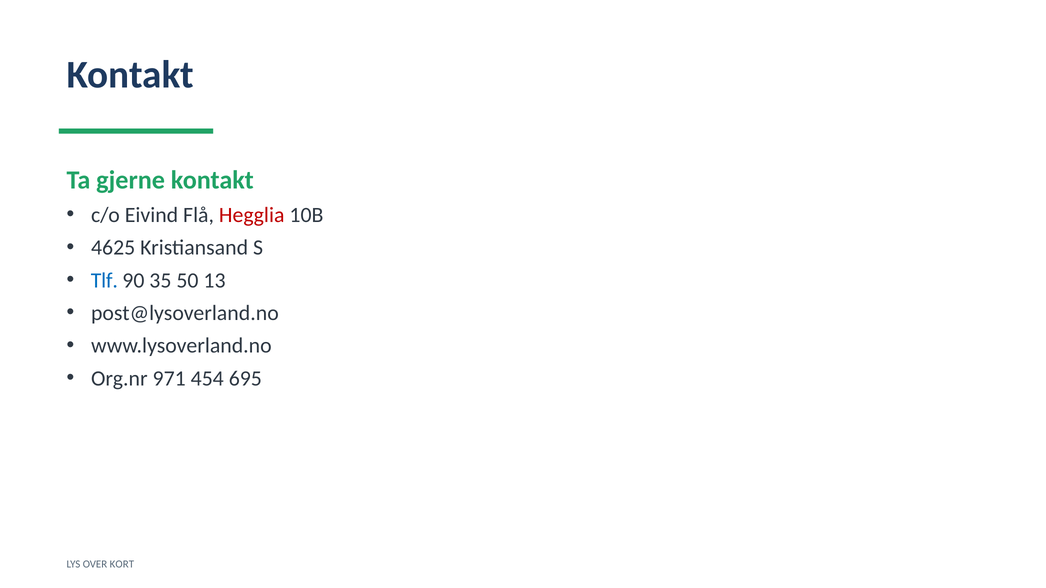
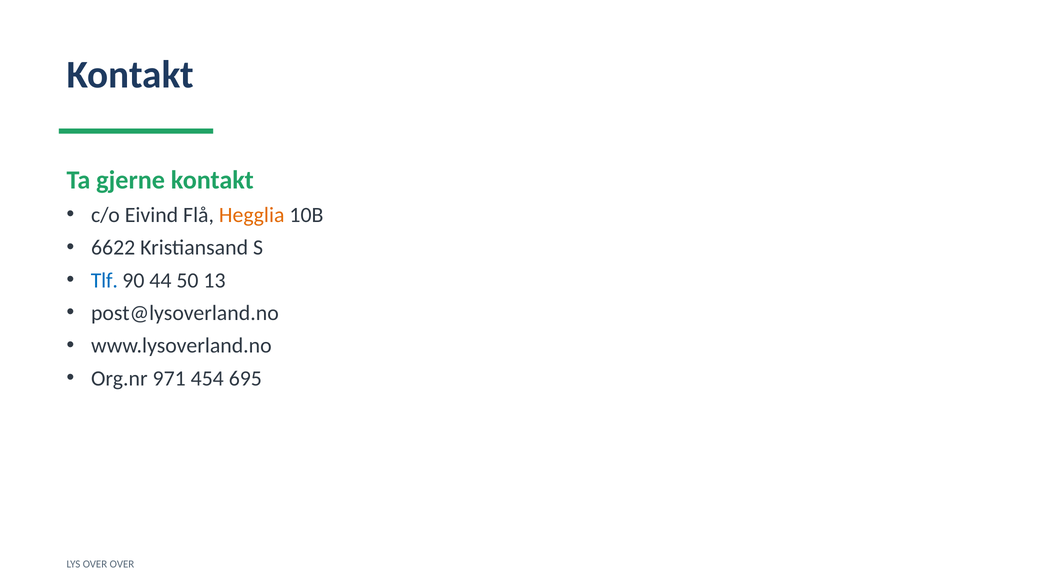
Hegglia colour: red -> orange (252, 215)
4625: 4625 -> 6622 (113, 248)
35: 35 -> 44 (160, 281)
OVER KORT: KORT -> OVER (122, 565)
